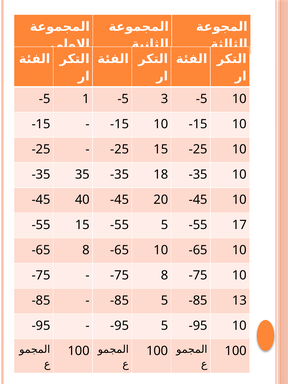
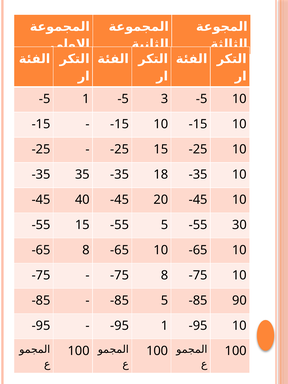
17: 17 -> 30 (239, 225)
13: 13 -> 90 (239, 300)
5: 5 -> 1 (165, 326)
